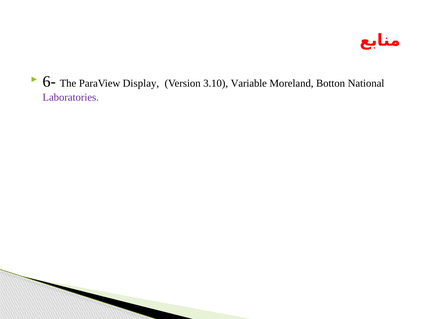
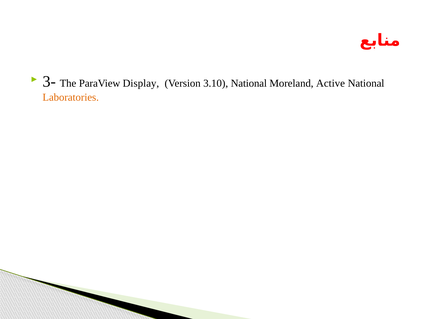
6-: 6- -> 3- (49, 82)
3.10 Variable: Variable -> National (249, 84)
Botton: Botton -> Active (331, 84)
Laboratories colour: purple -> orange (71, 97)
